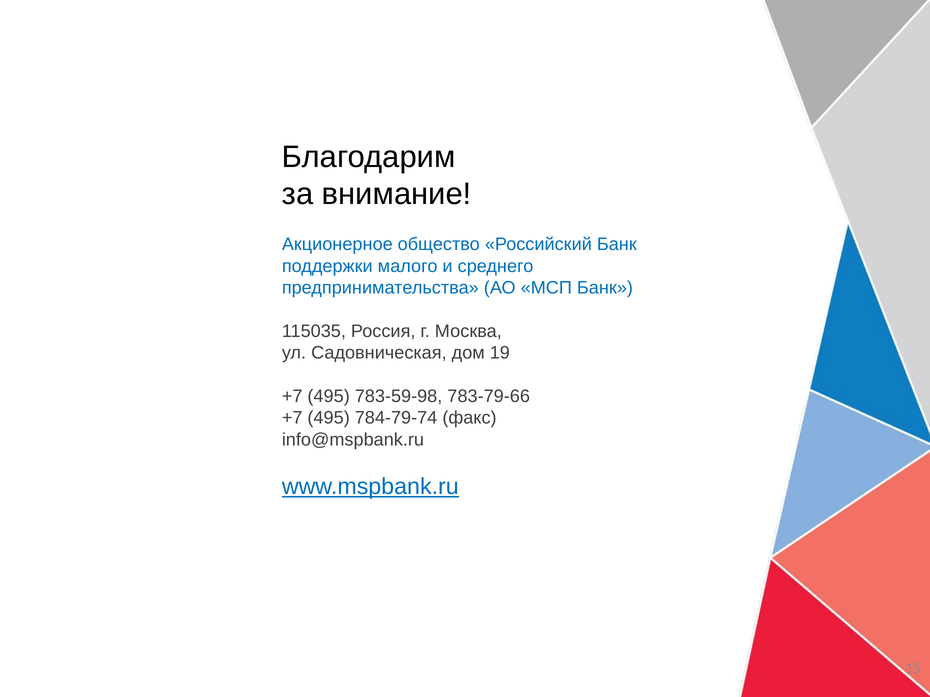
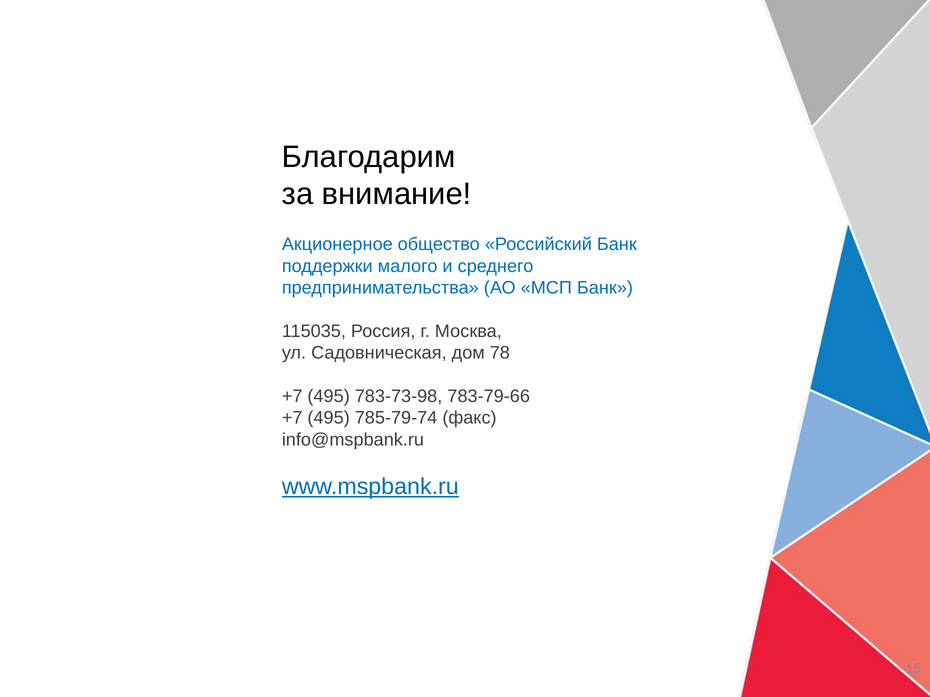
19: 19 -> 78 (500, 353)
783-59-98: 783-59-98 -> 783-73-98 (399, 397)
784-79-74: 784-79-74 -> 785-79-74 (396, 418)
